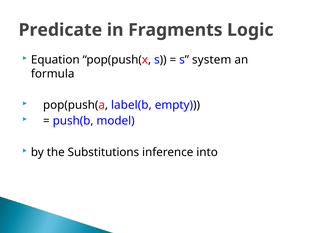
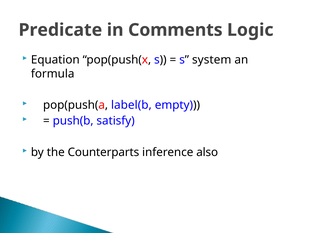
Fragments: Fragments -> Comments (175, 30)
model: model -> satisfy (116, 121)
Substitutions: Substitutions -> Counterparts (103, 152)
into: into -> also (207, 152)
